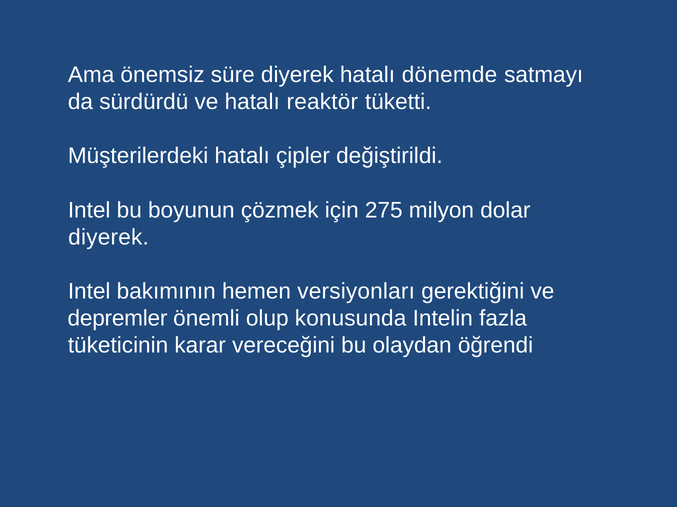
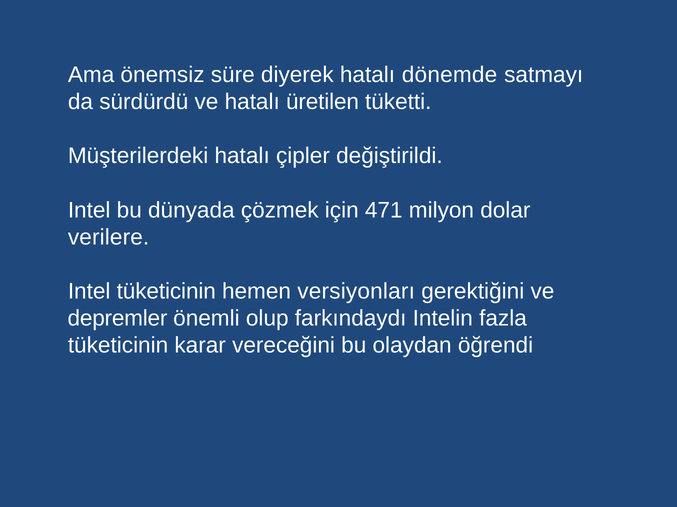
reaktör: reaktör -> üretilen (323, 102)
boyunun: boyunun -> dünyada (191, 210)
275: 275 -> 471 (384, 210)
diyerek: diyerek -> verilere (109, 238)
Intel bakımının: bakımının -> tüketicinin (166, 292)
konusunda: konusunda -> farkındaydı (351, 319)
